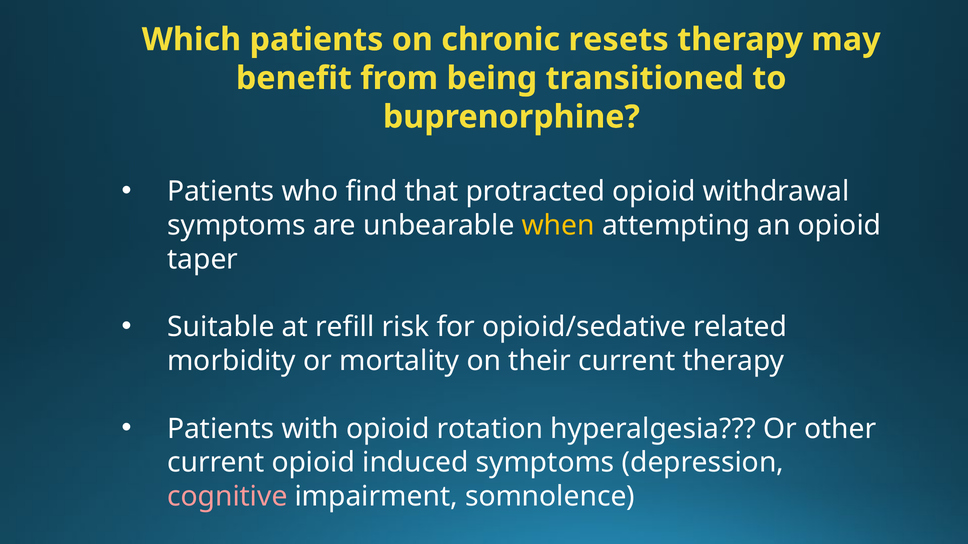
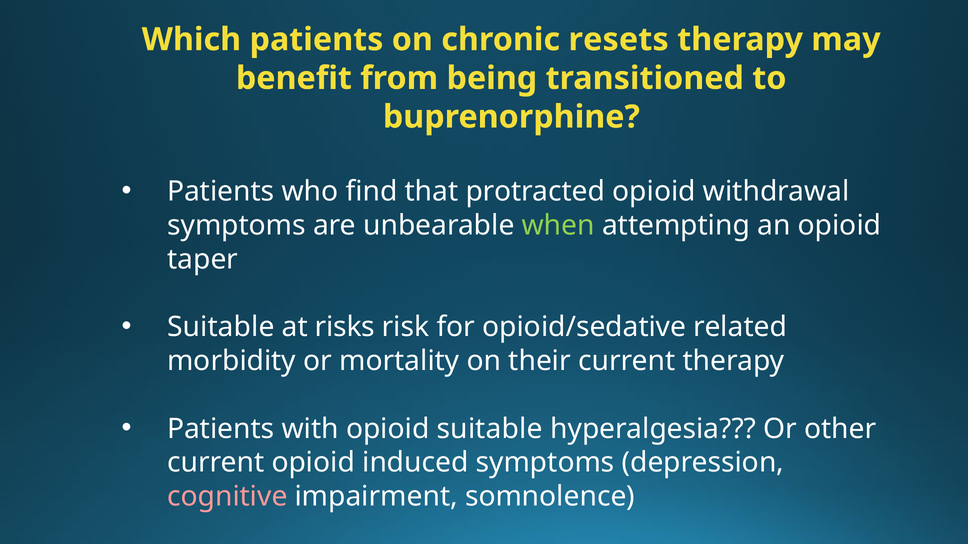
when colour: yellow -> light green (558, 226)
refill: refill -> risks (345, 327)
opioid rotation: rotation -> suitable (490, 429)
